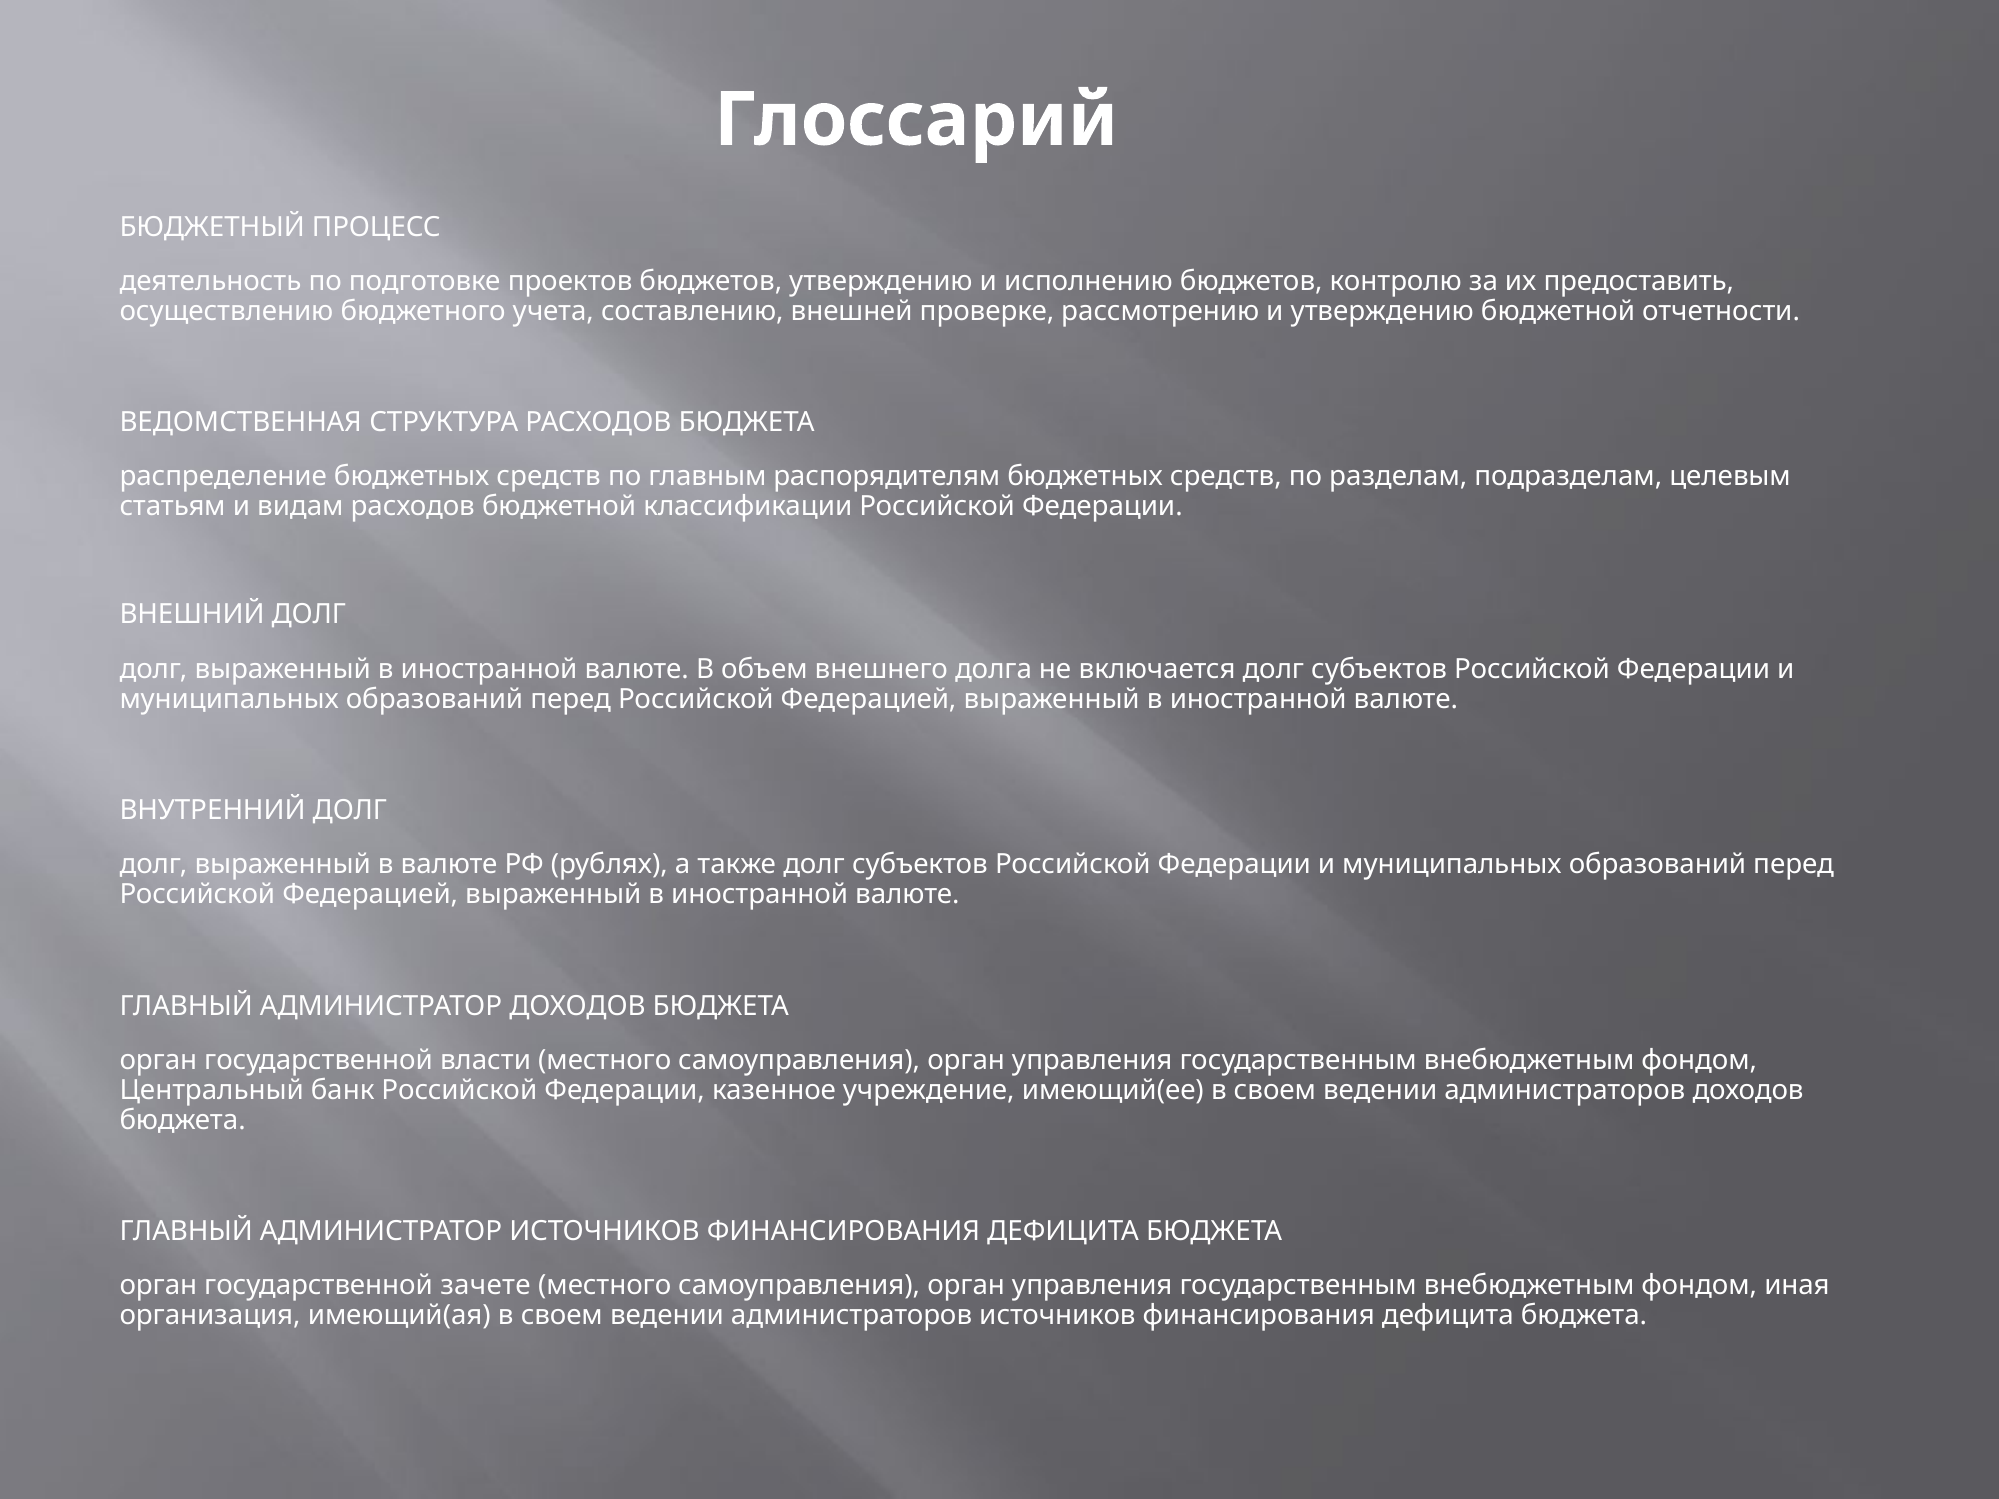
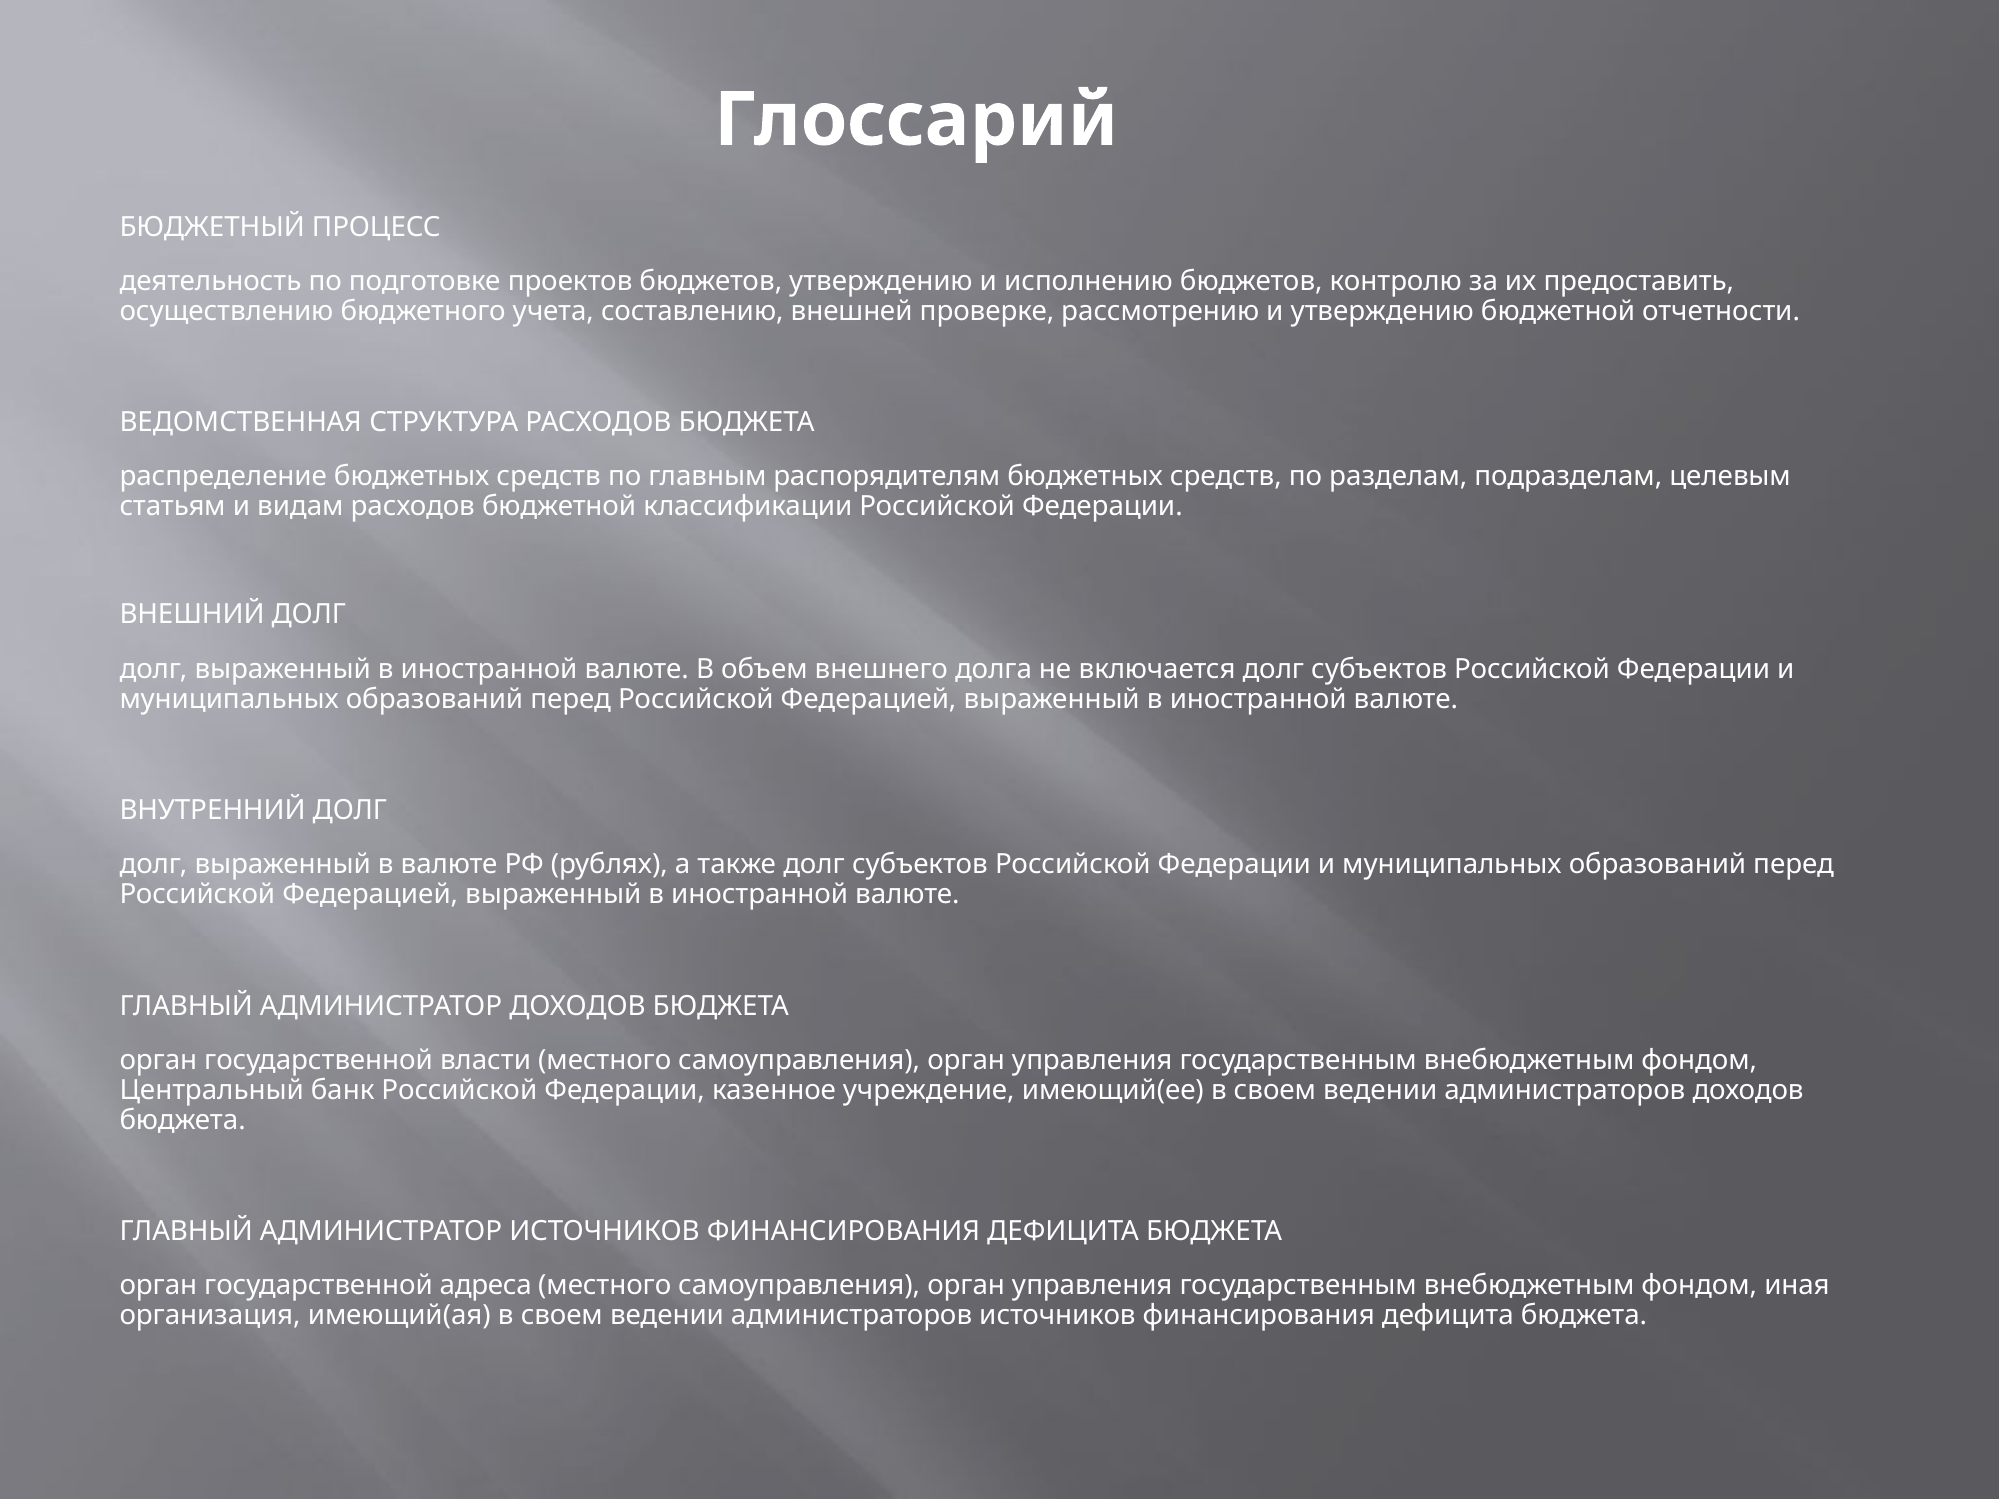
зачете: зачете -> адреса (486, 1286)
